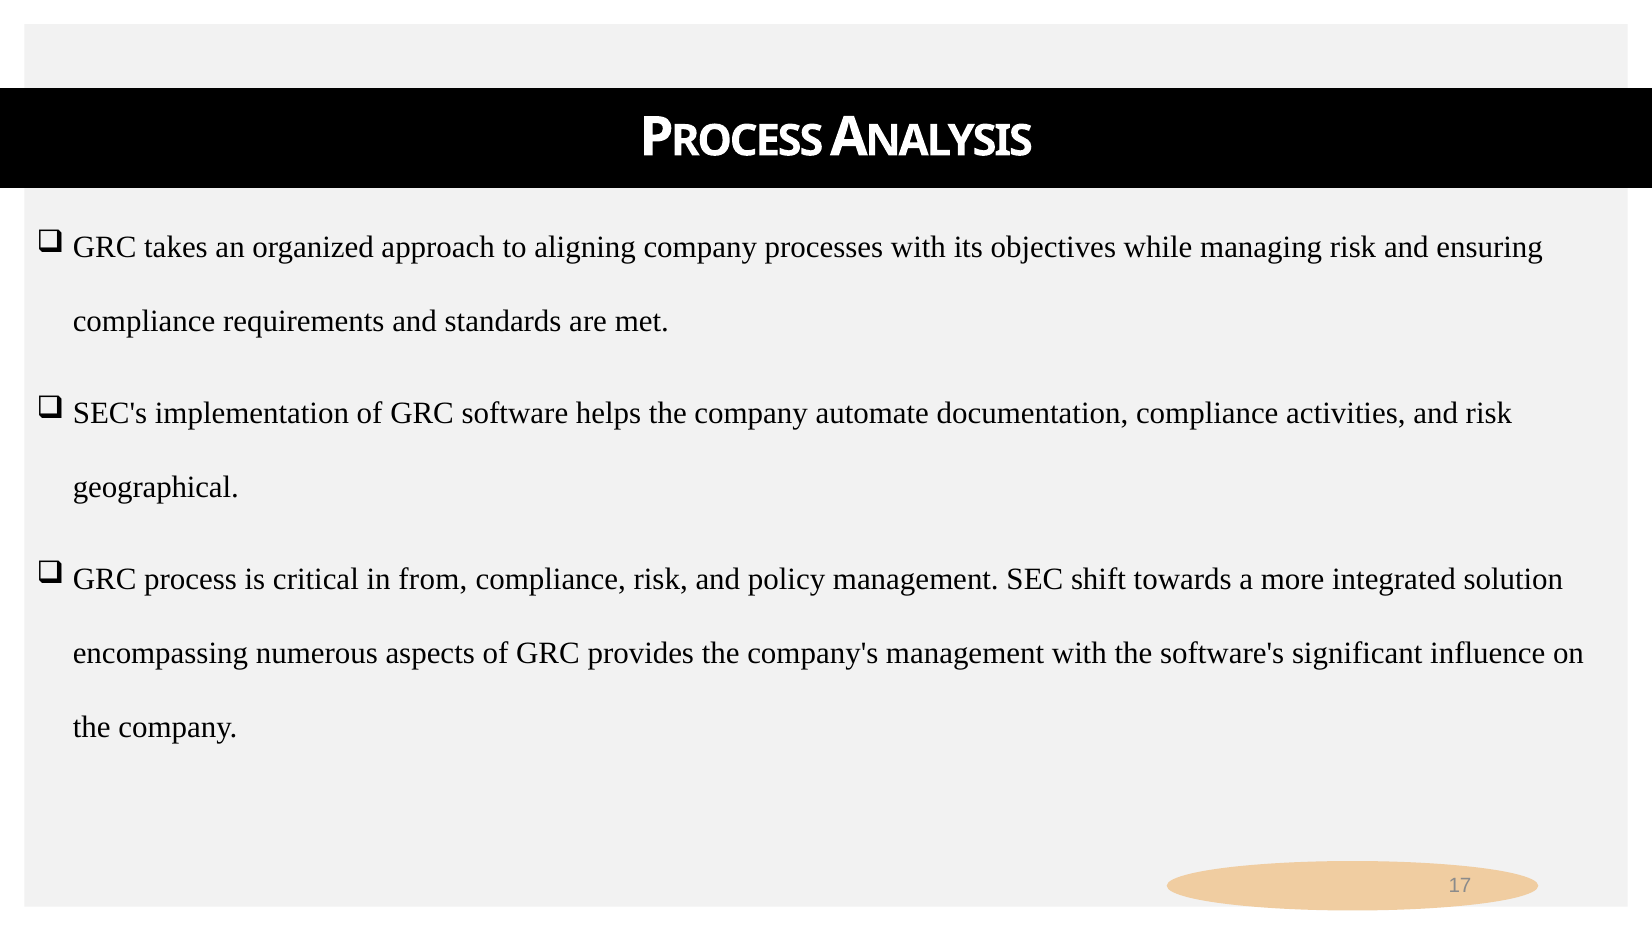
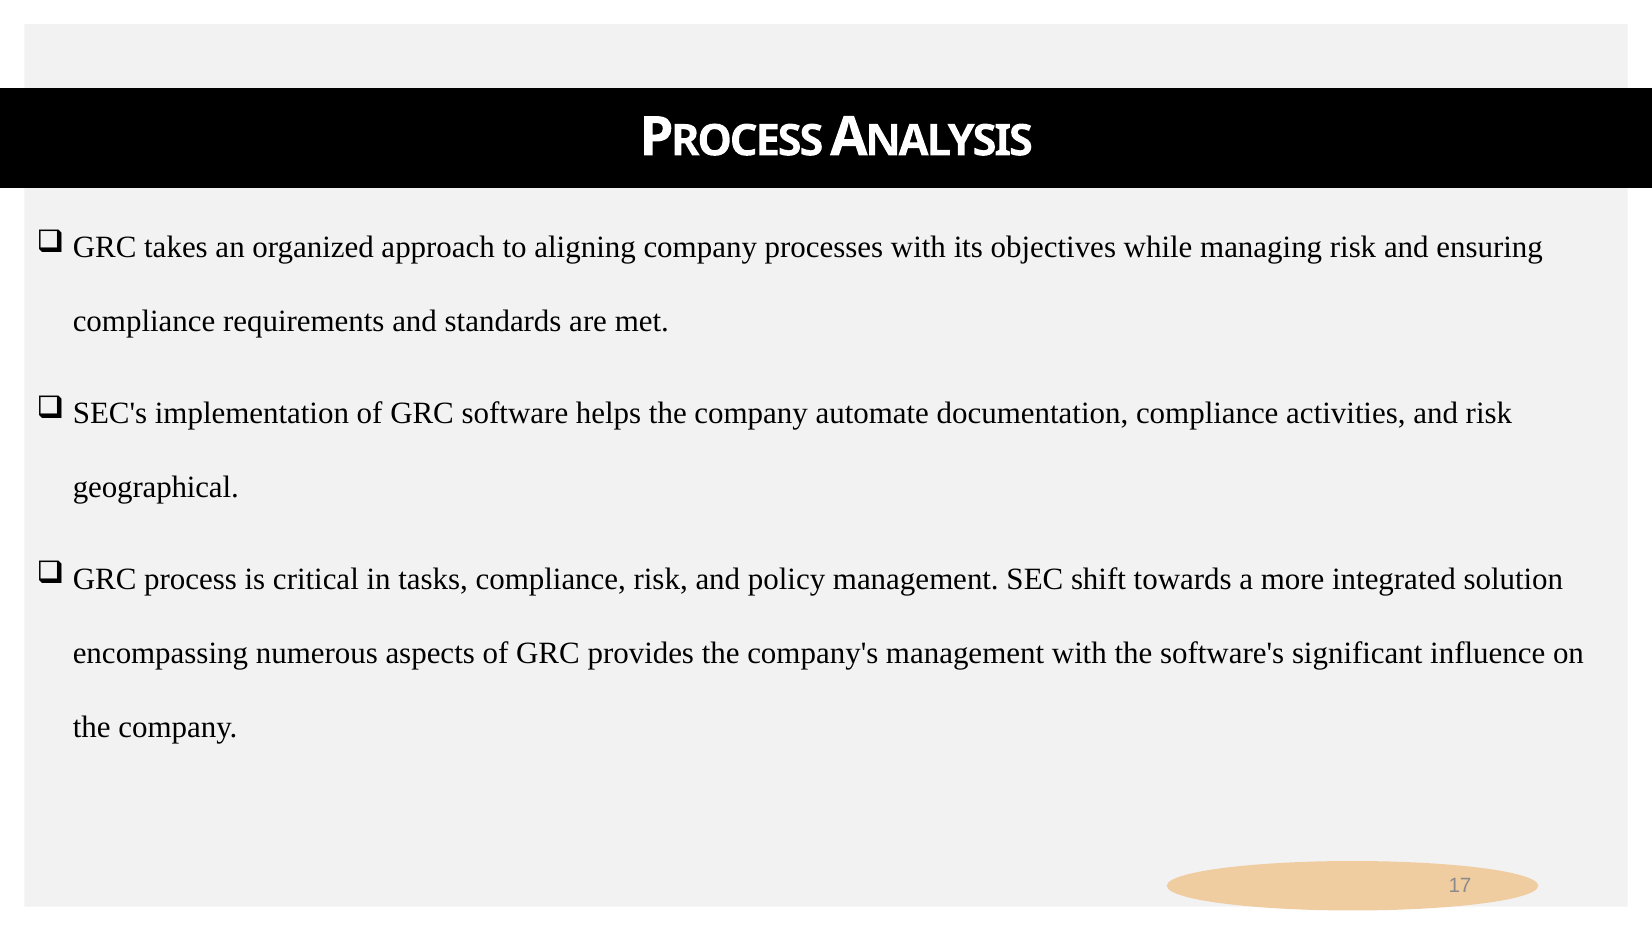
from: from -> tasks (433, 579)
